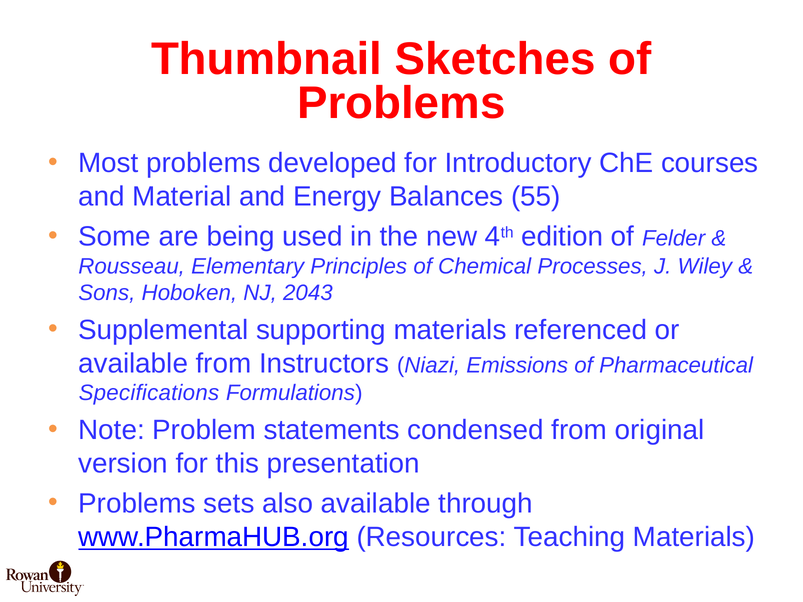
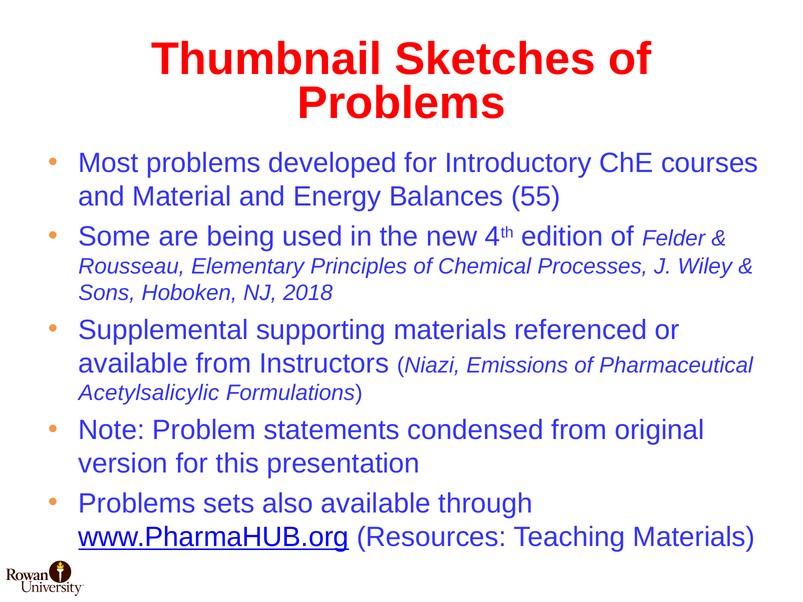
2043: 2043 -> 2018 (308, 293)
Specifications: Specifications -> Acetylsalicylic (149, 393)
